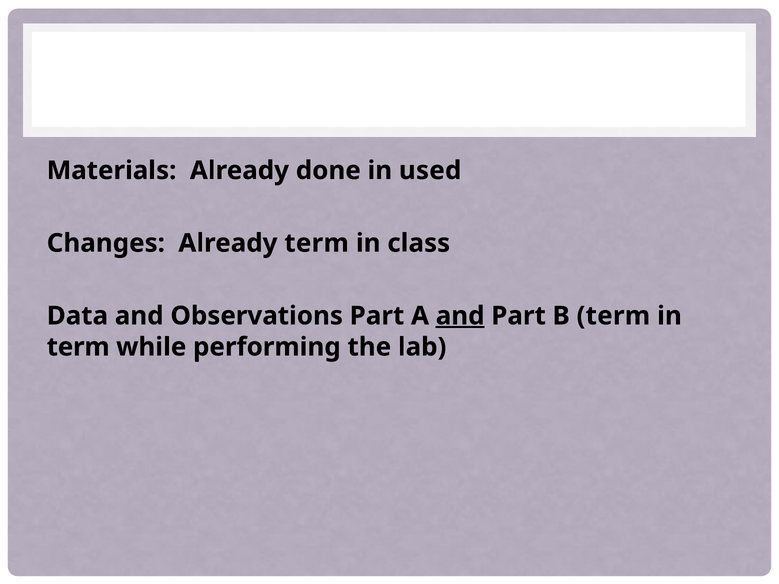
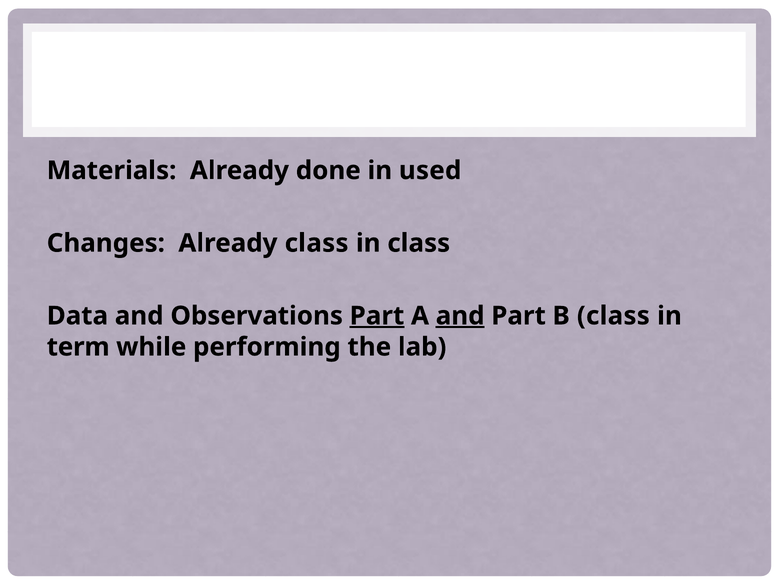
Already term: term -> class (317, 243)
Part underline: none -> present (377, 316)
B term: term -> class (613, 316)
